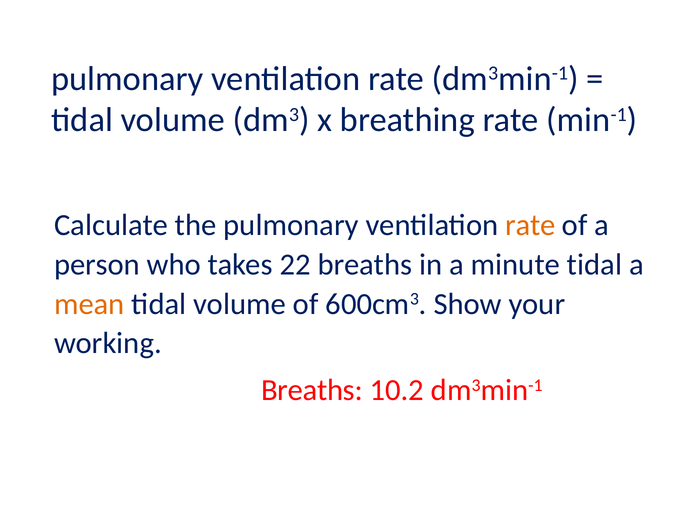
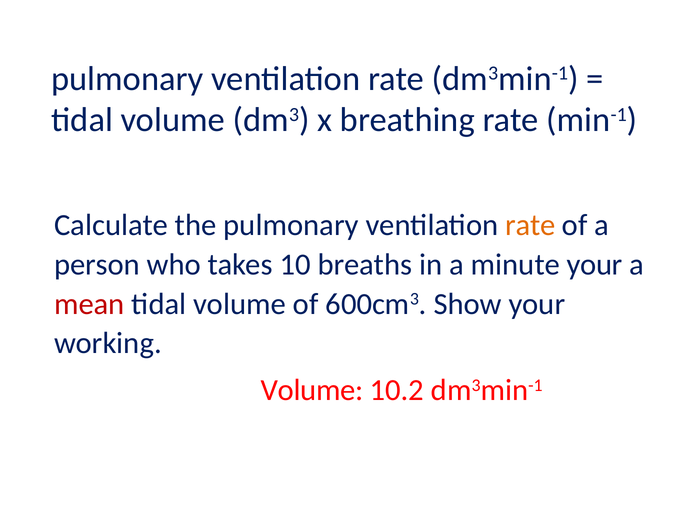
22: 22 -> 10 (295, 265)
minute tidal: tidal -> your (595, 265)
mean colour: orange -> red (89, 304)
Breaths: Breaths -> Volume (312, 391)
